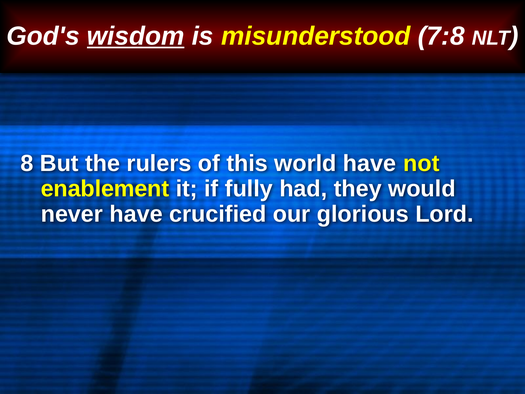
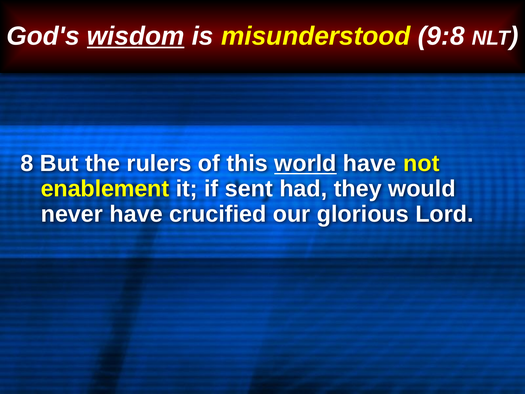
7:8: 7:8 -> 9:8 (441, 36)
world underline: none -> present (305, 163)
fully: fully -> sent (249, 189)
